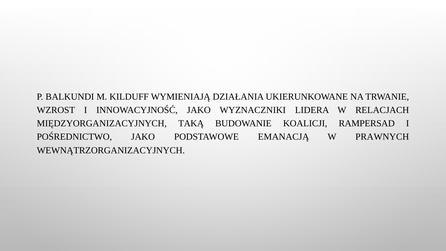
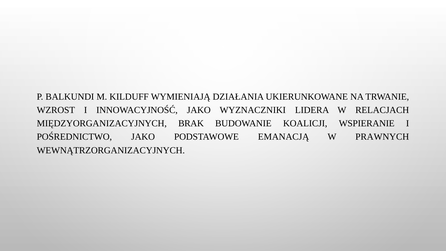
TAKĄ: TAKĄ -> BRAK (191, 123)
RAMPERSAD: RAMPERSAD -> WSPIERANIE (367, 123)
